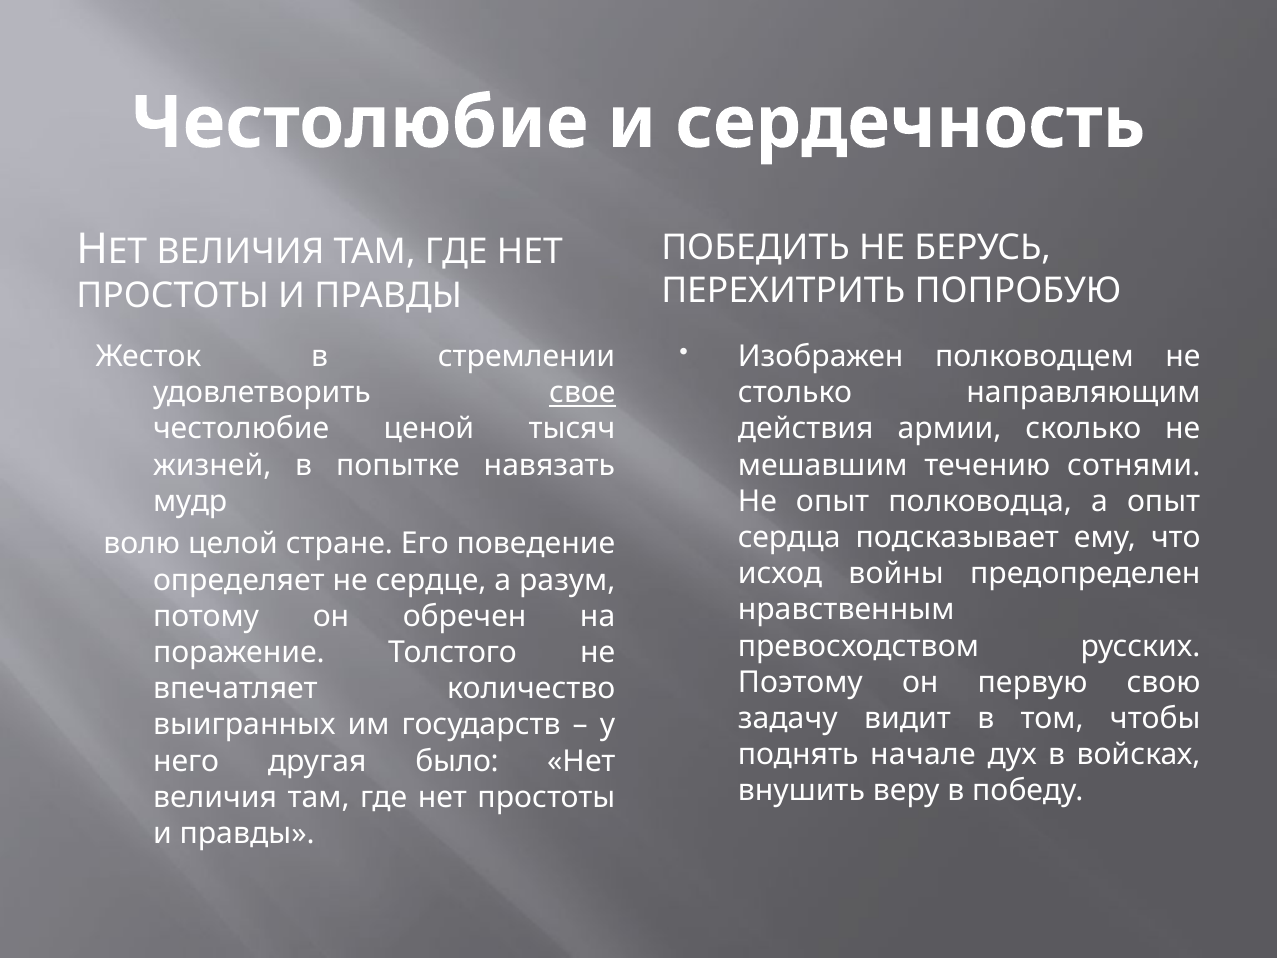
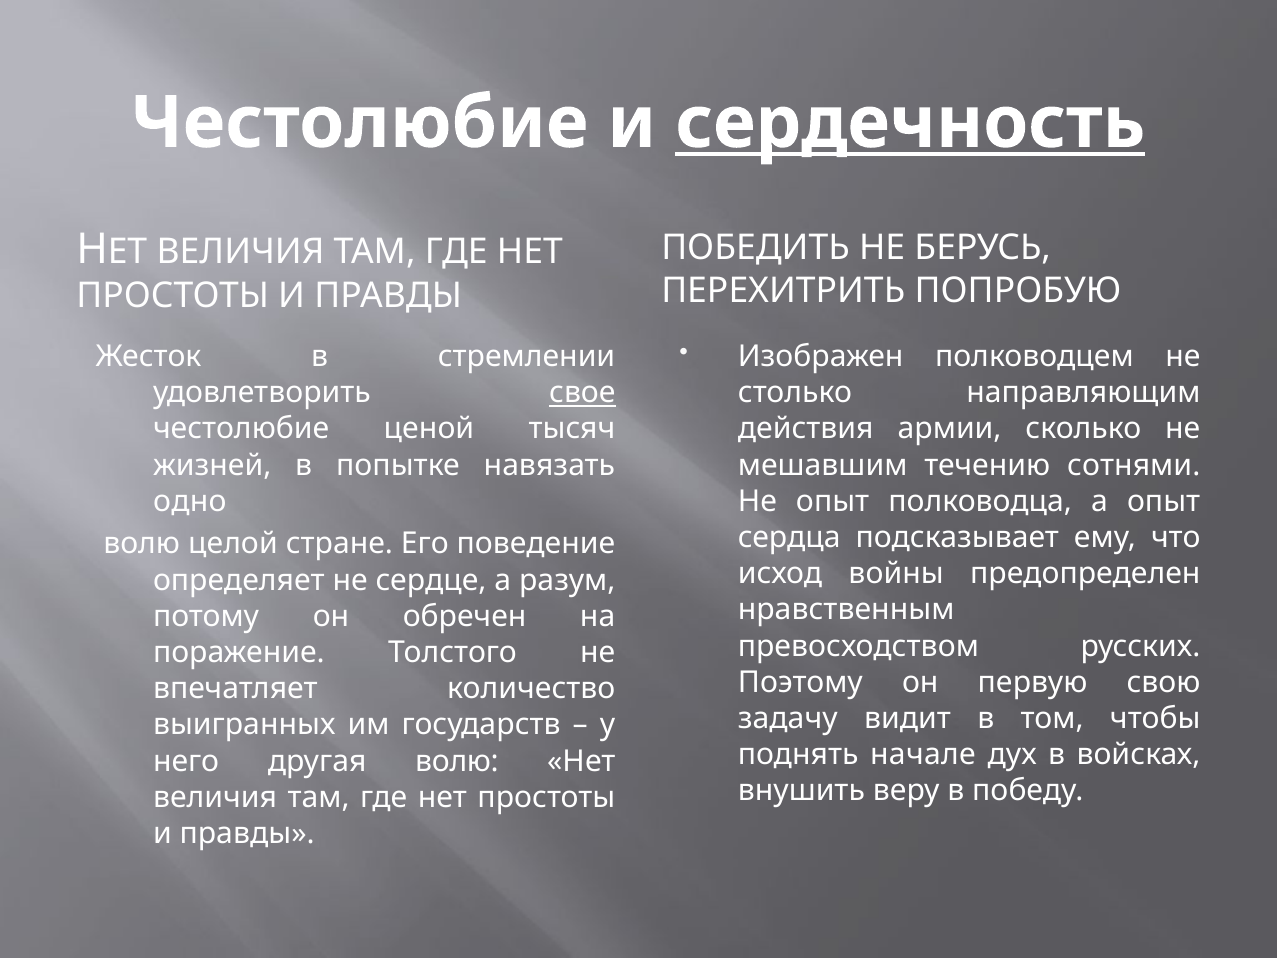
сердечность underline: none -> present (910, 123)
мудр: мудр -> одно (190, 501)
другая было: было -> волю (457, 761)
